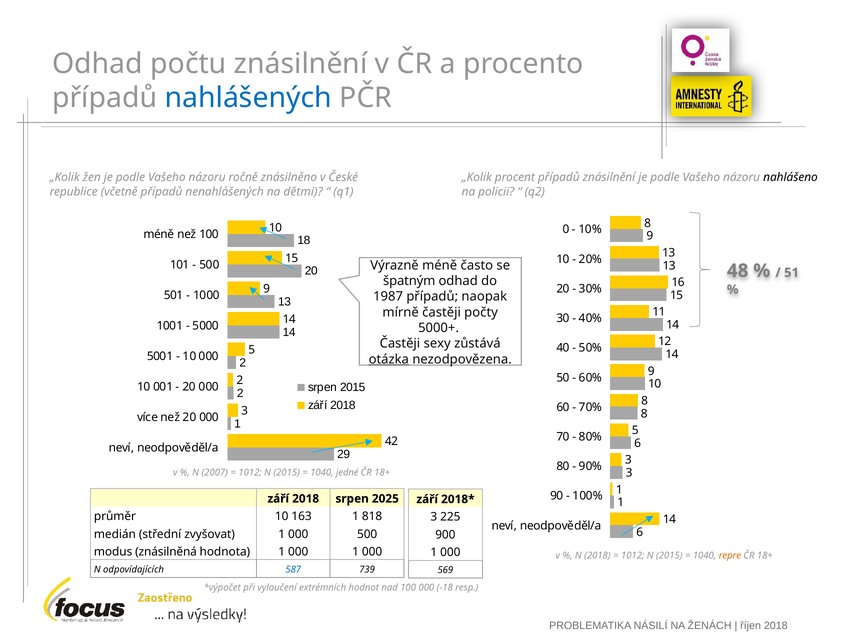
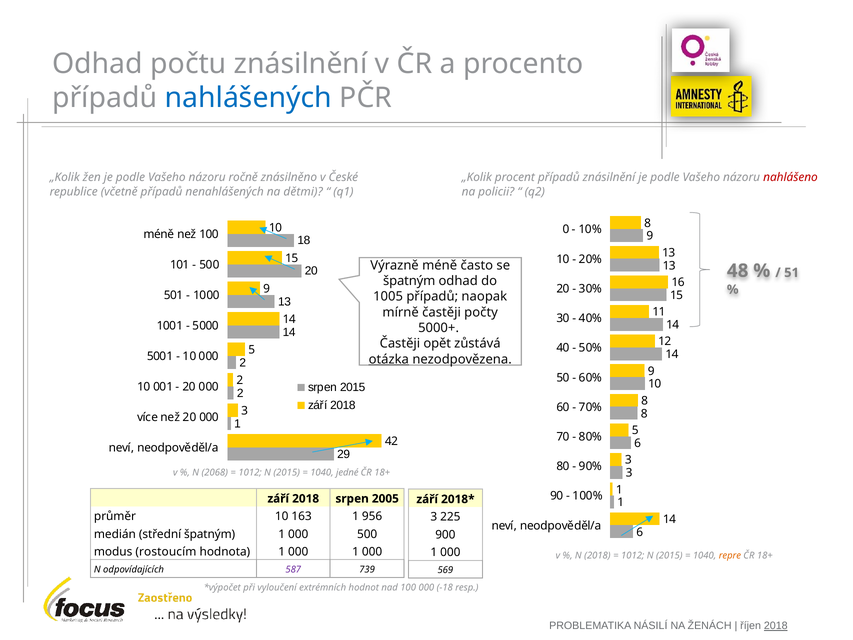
nahlášeno colour: black -> red (790, 177)
1987: 1987 -> 1005 (388, 297)
sexy: sexy -> opět (437, 343)
2007: 2007 -> 2068 (215, 472)
2025: 2025 -> 2005 (385, 498)
818: 818 -> 956 (372, 516)
střední zvyšovat: zvyšovat -> špatným (210, 534)
znásilněná: znásilněná -> rostoucím (166, 552)
587 colour: blue -> purple (293, 569)
2018 underline: none -> present (776, 626)
